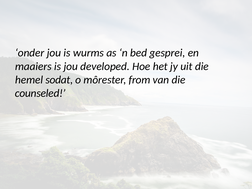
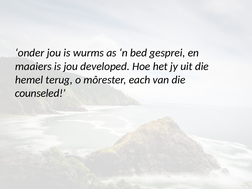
sodat: sodat -> terug (59, 80)
from: from -> each (140, 80)
